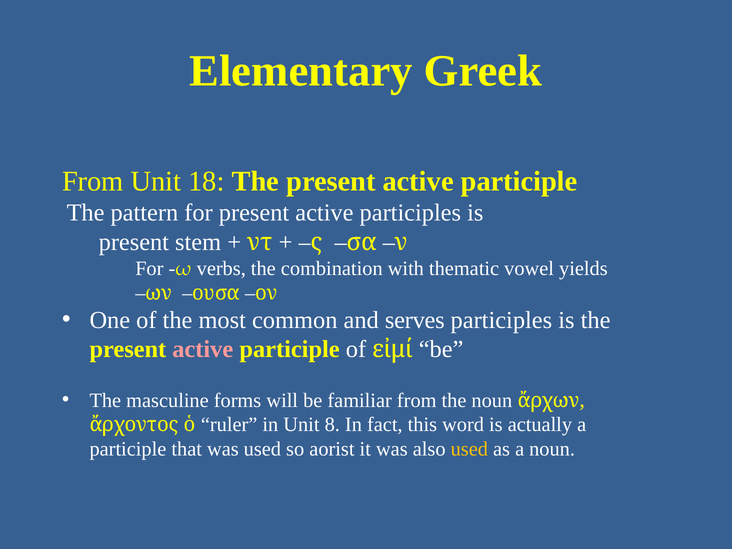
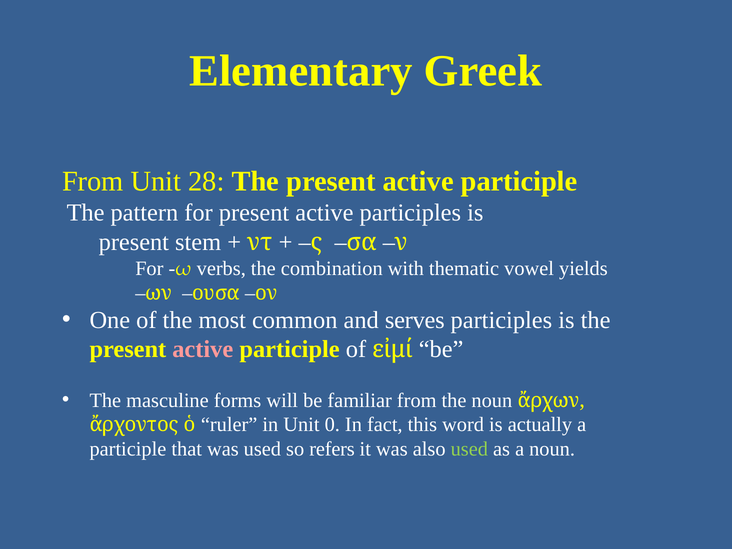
18: 18 -> 28 (206, 181)
8: 8 -> 0 (332, 425)
aorist: aorist -> refers (332, 449)
used colour: yellow -> light green (469, 449)
